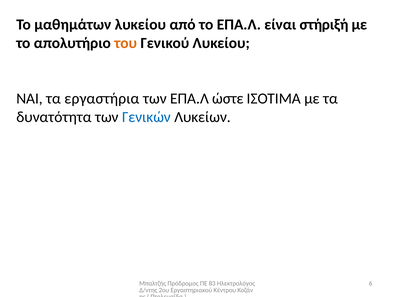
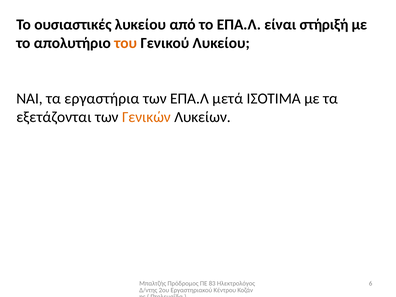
μαθημάτων: μαθημάτων -> ουσιαστικές (73, 25)
ώστε: ώστε -> μετά (228, 99)
δυνατότητα: δυνατότητα -> εξετάζονται (54, 117)
Γενικών colour: blue -> orange (146, 117)
